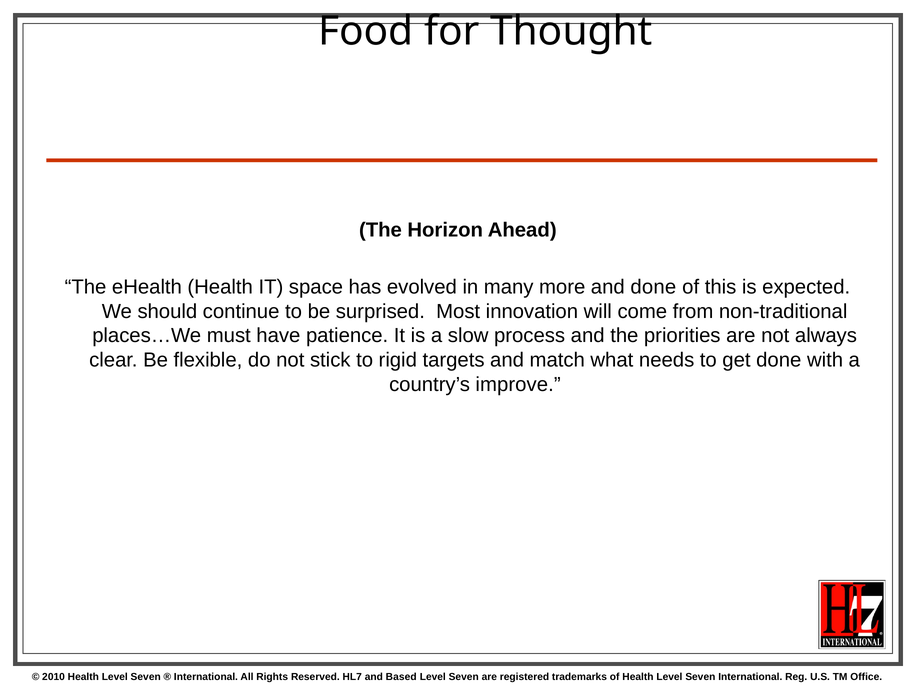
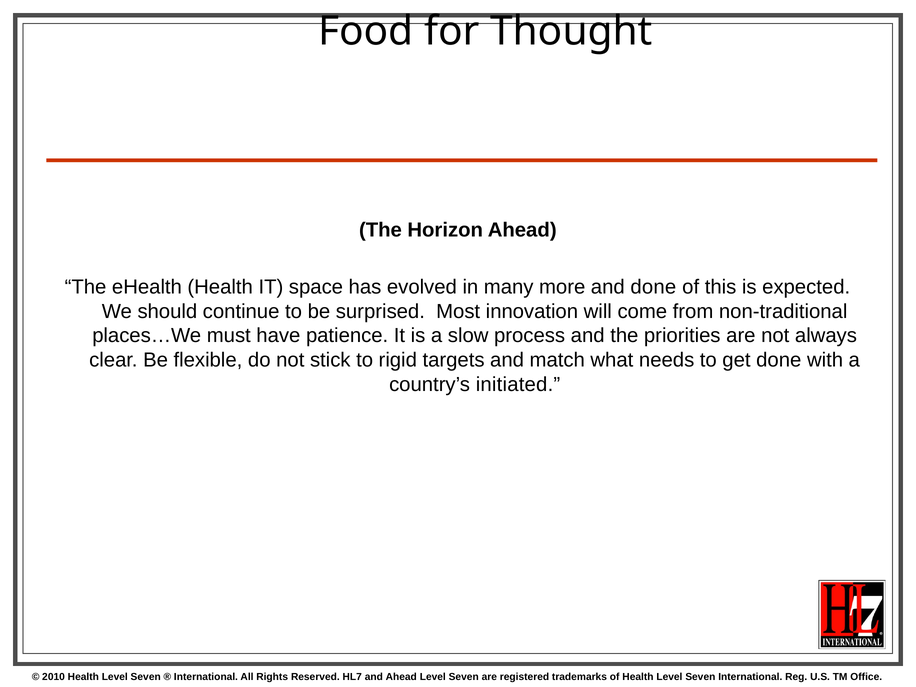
improve: improve -> initiated (518, 385)
and Based: Based -> Ahead (401, 677)
